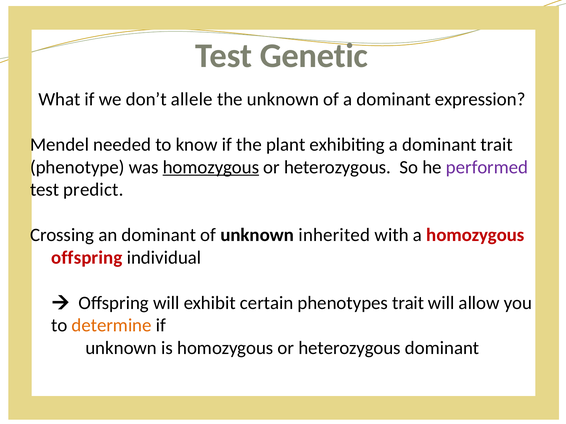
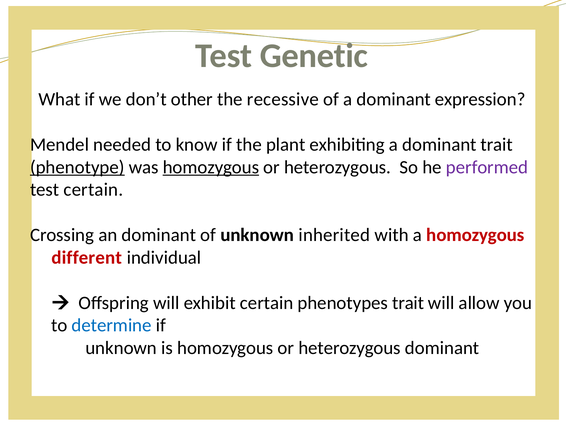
allele: allele -> other (192, 99)
the unknown: unknown -> recessive (283, 99)
phenotype underline: none -> present (77, 167)
test predict: predict -> certain (93, 190)
offspring: offspring -> different (87, 258)
determine colour: orange -> blue (112, 326)
